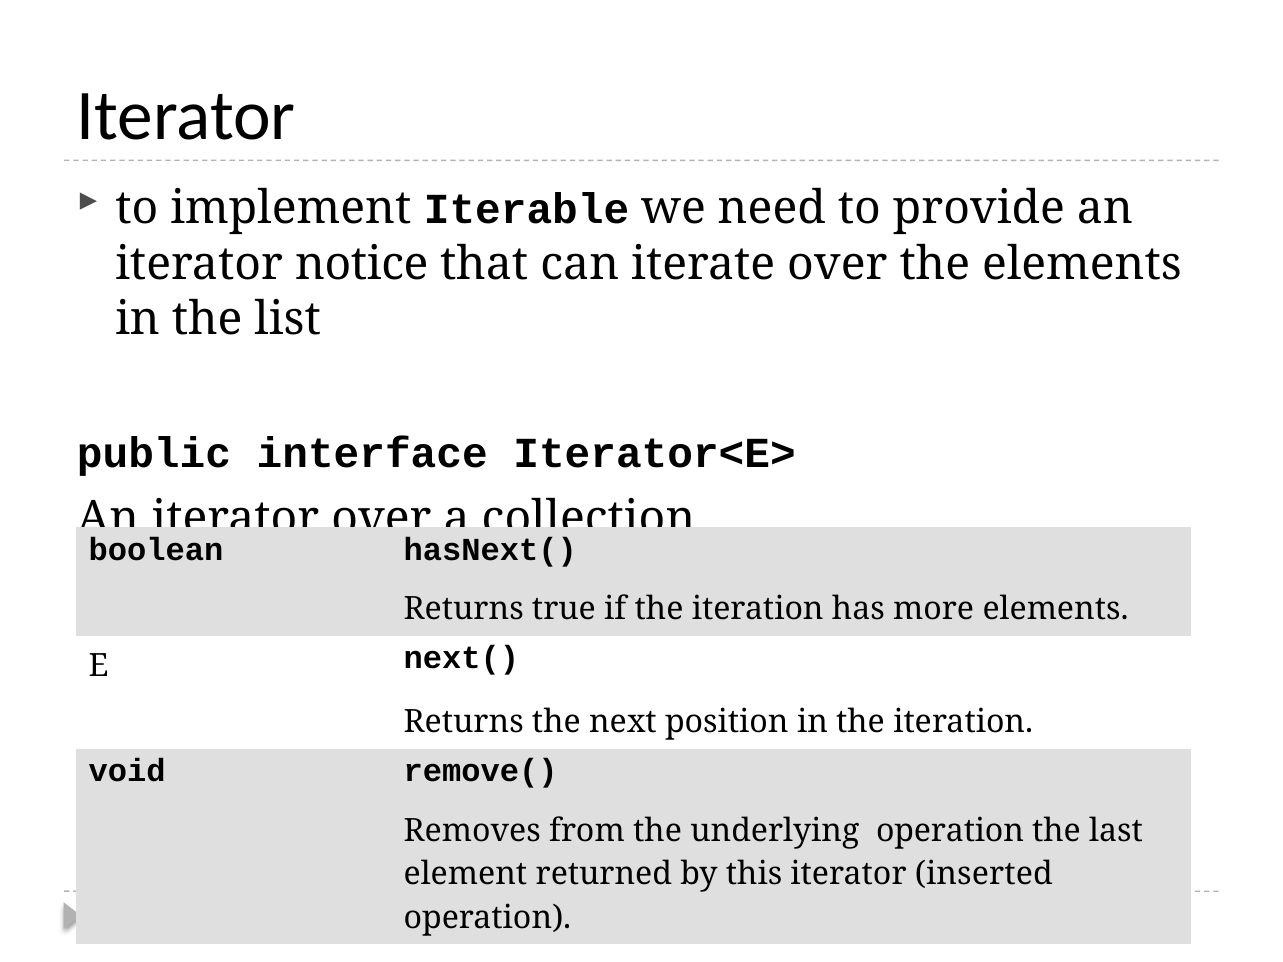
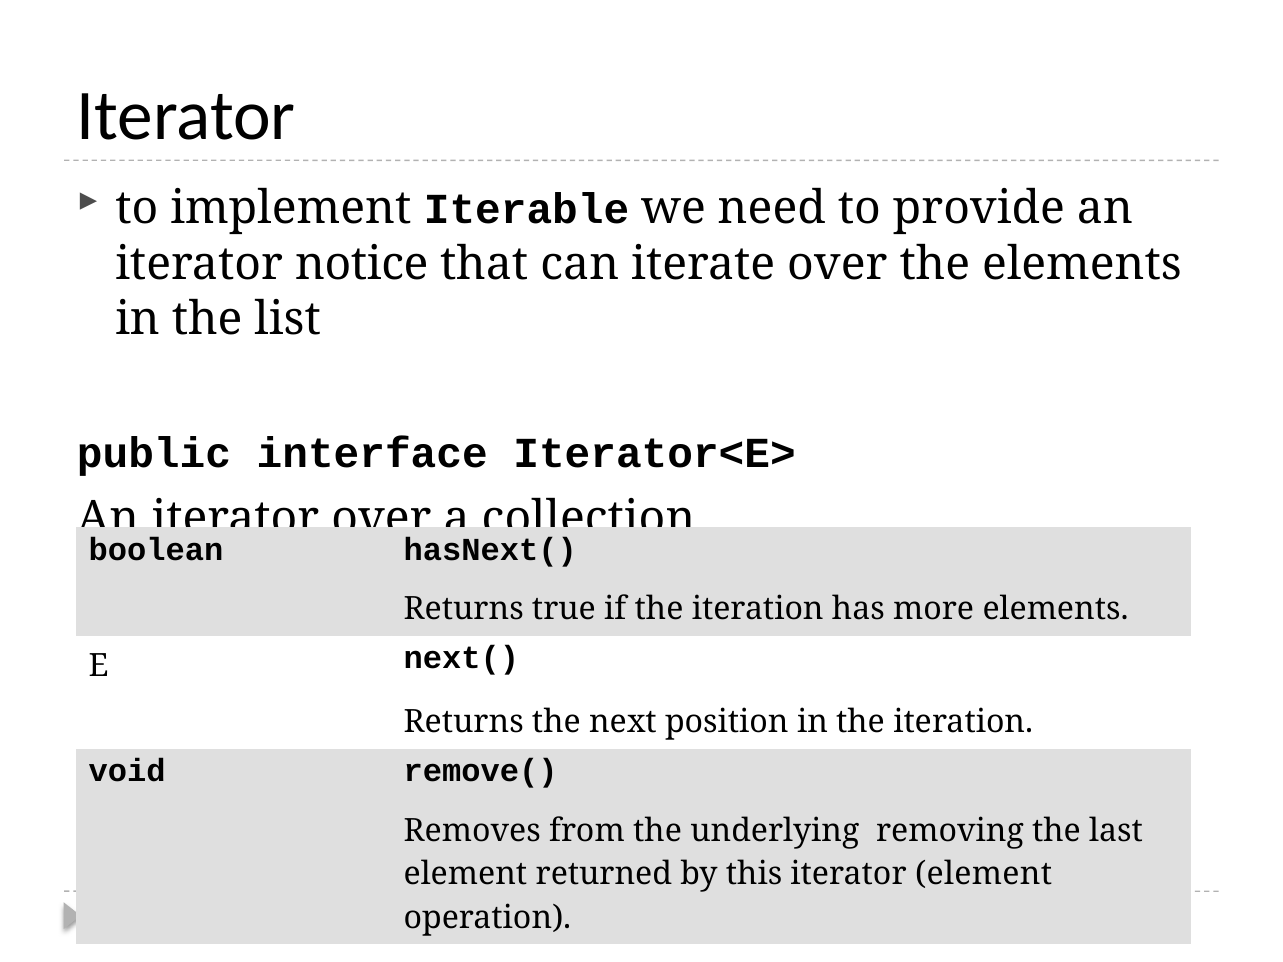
underlying operation: operation -> removing (950, 831)
iterator inserted: inserted -> element (984, 874)
